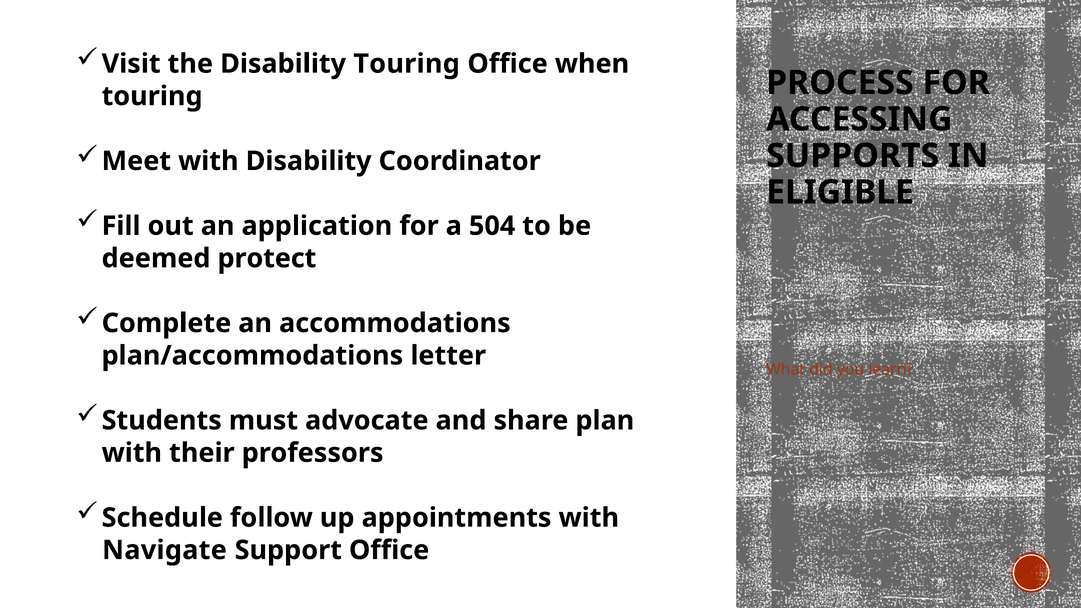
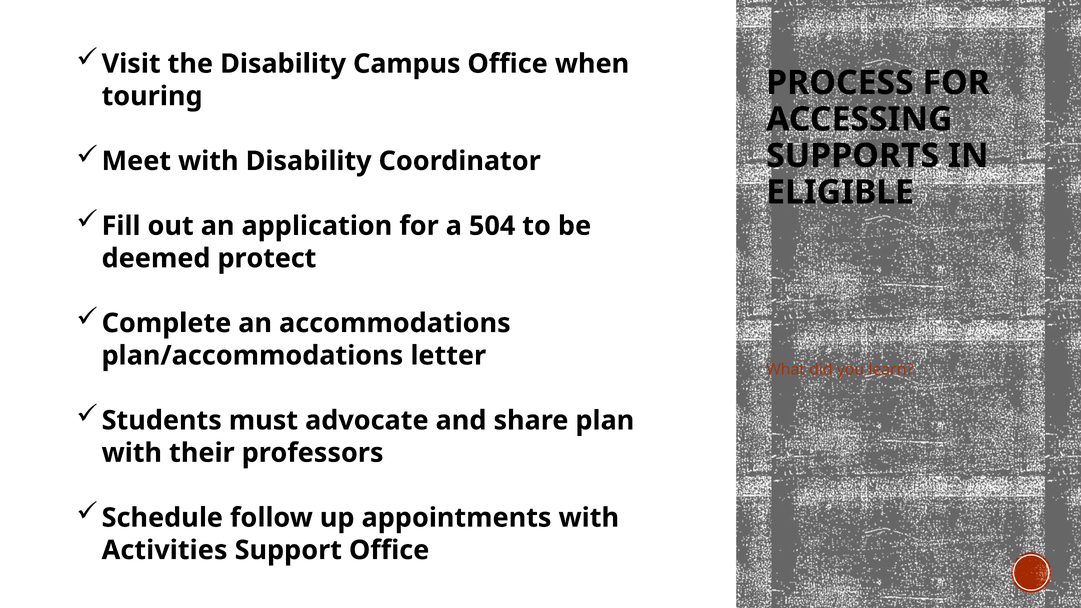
Disability Touring: Touring -> Campus (407, 64)
Navigate: Navigate -> Activities (165, 550)
